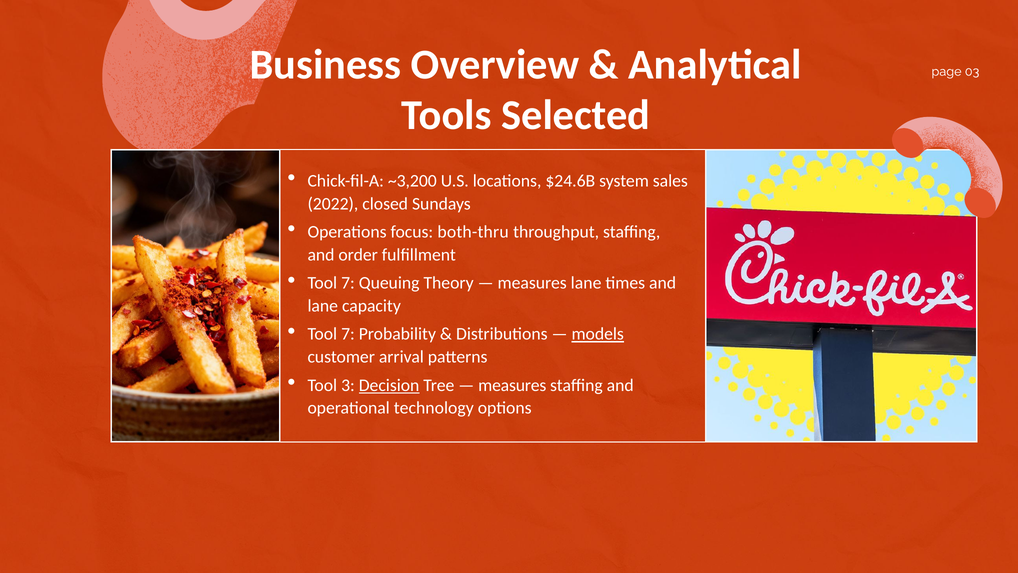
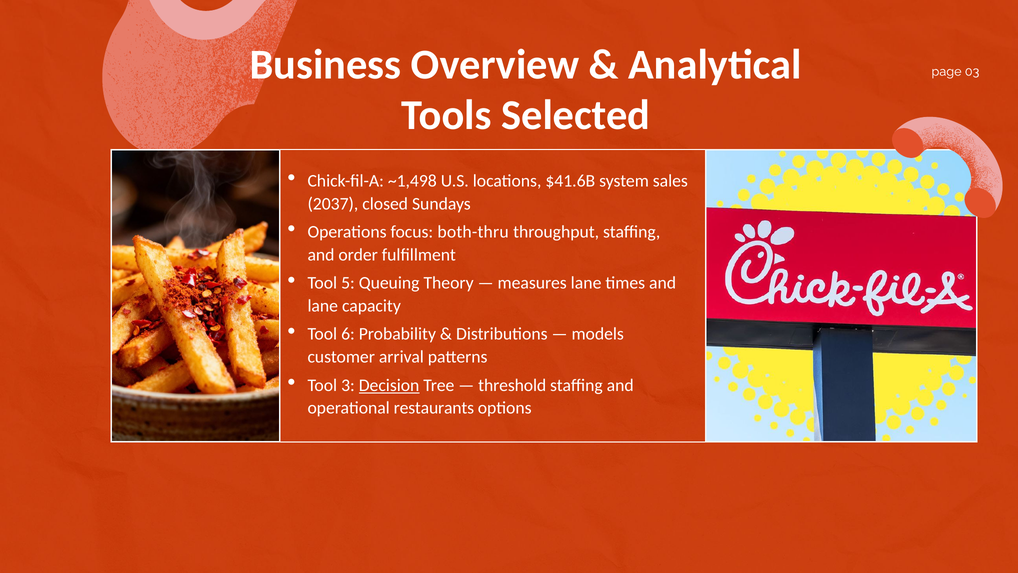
~3,200: ~3,200 -> ~1,498 (412, 181)
$24.6B: $24.6B -> $41.6B (570, 181)
2022: 2022 -> 2037 (333, 204)
7: 7 -> 5 (348, 283)
7: 7 -> 6 (348, 334)
models underline: present -> none (598, 334)
measures: measures -> threshold (512, 385)
technology: technology -> restaurants (434, 408)
